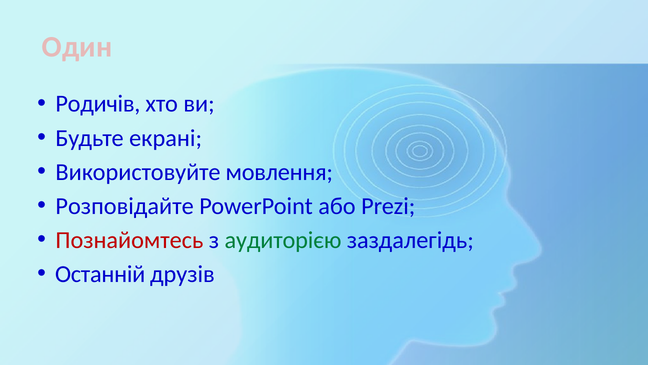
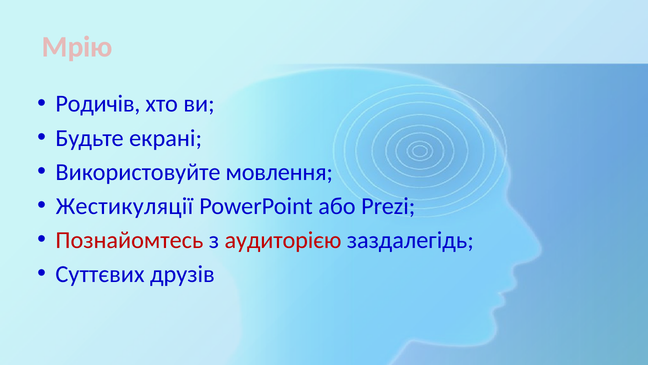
Один: Один -> Мрію (77, 47)
Розповідайте: Розповідайте -> Жестикуляції (125, 206)
аудиторією colour: green -> red (283, 240)
Останній: Останній -> Суттєвих (100, 274)
